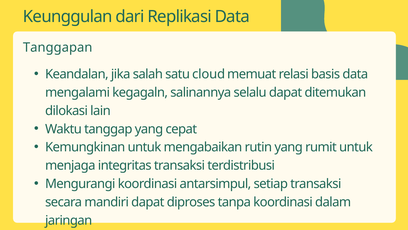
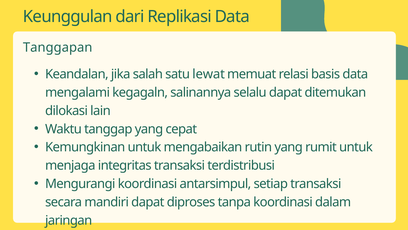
cloud: cloud -> lewat (209, 74)
